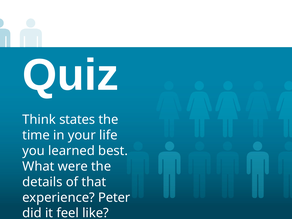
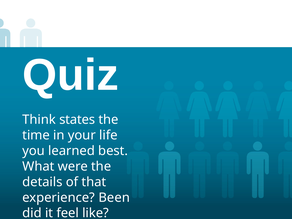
Peter: Peter -> Been (114, 198)
